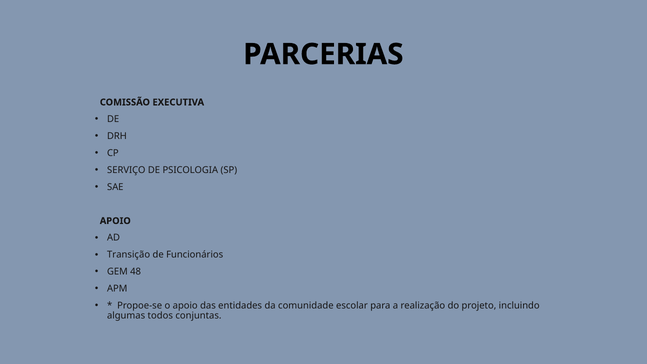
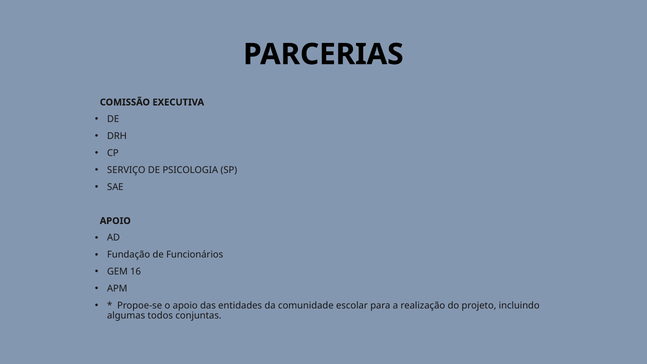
Transição: Transição -> Fundação (129, 255)
48: 48 -> 16 (136, 272)
